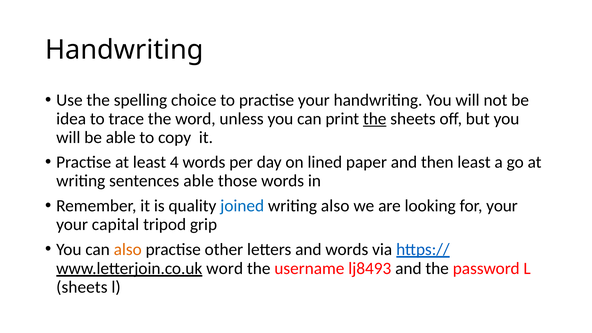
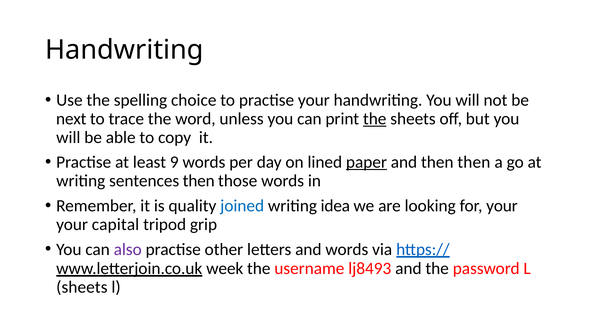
idea: idea -> next (71, 119)
4: 4 -> 9 (174, 162)
paper underline: none -> present (366, 162)
then least: least -> then (474, 162)
sentences able: able -> then (199, 181)
writing also: also -> idea (335, 206)
also colour: orange -> purple (128, 249)
word: word -> week (225, 268)
